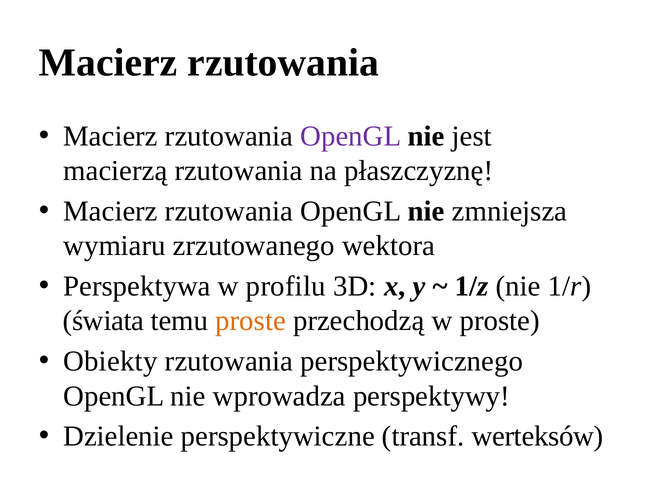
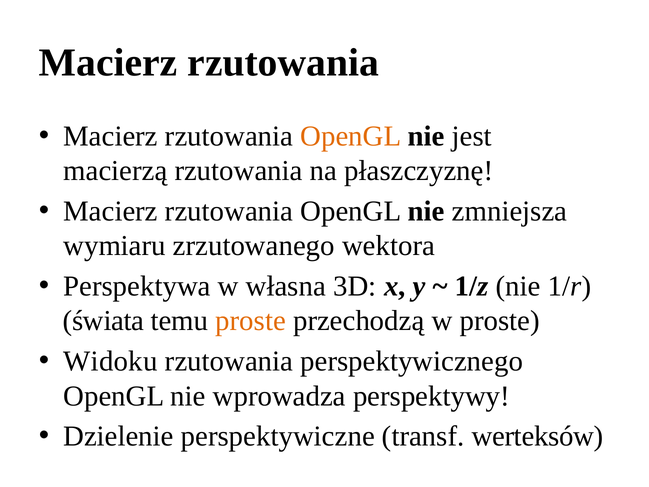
OpenGL colour: purple -> orange (351, 136)
profilu: profilu -> własna (286, 286)
Obiekty: Obiekty -> Widoku (110, 361)
